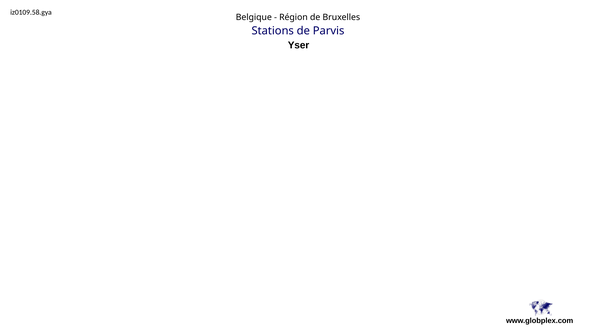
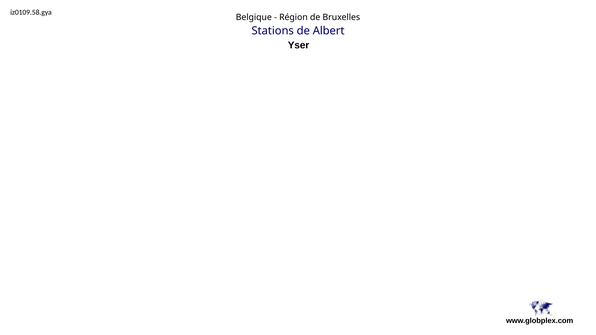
Parvis: Parvis -> Albert (329, 31)
